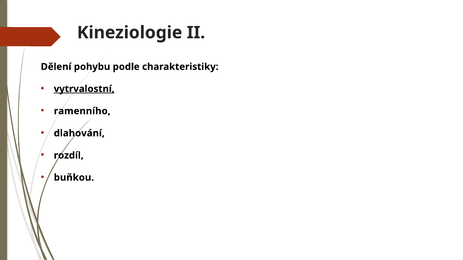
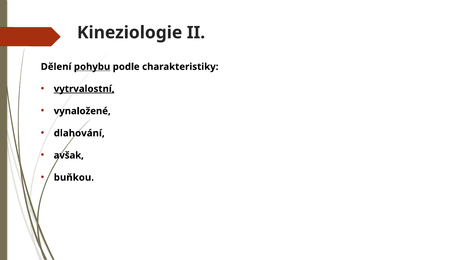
pohybu underline: none -> present (92, 67)
ramenního: ramenního -> vynaložené (82, 111)
rozdíl: rozdíl -> avšak (69, 156)
